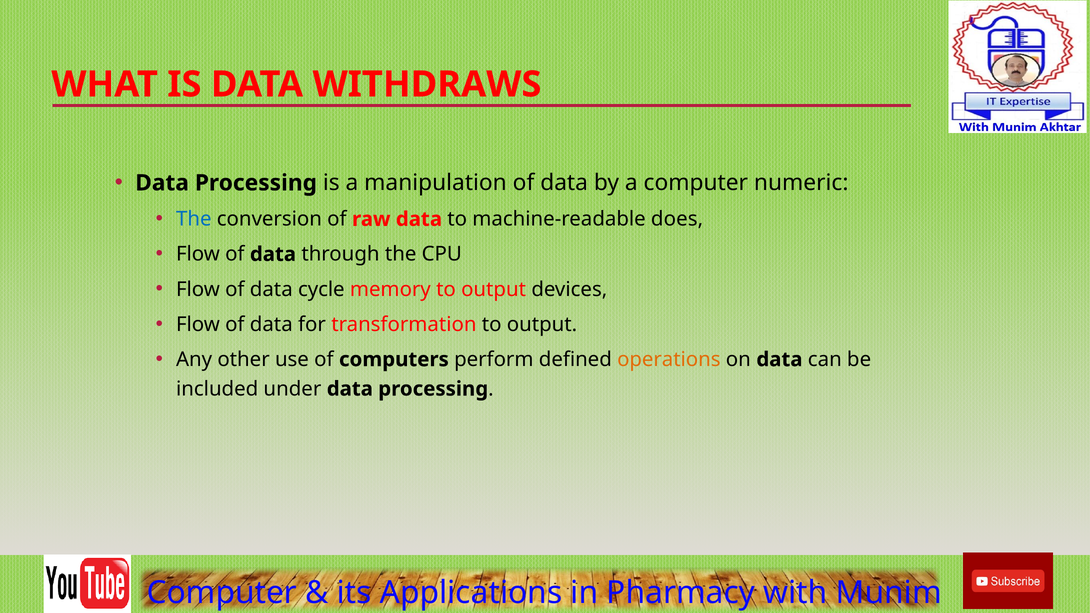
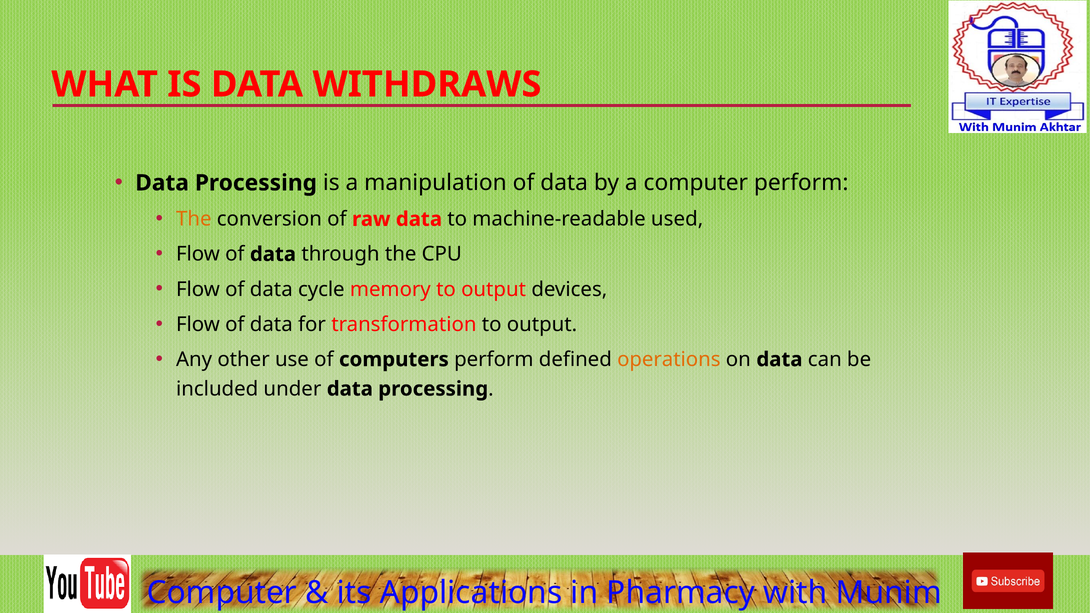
computer numeric: numeric -> perform (801, 183)
The colour: blue -> orange (194, 219)
does: does -> used (677, 219)
